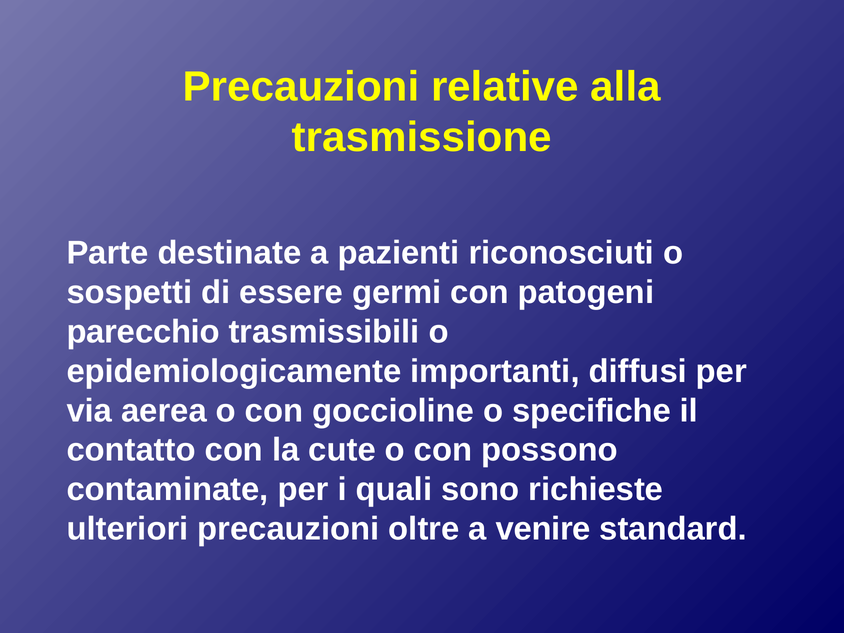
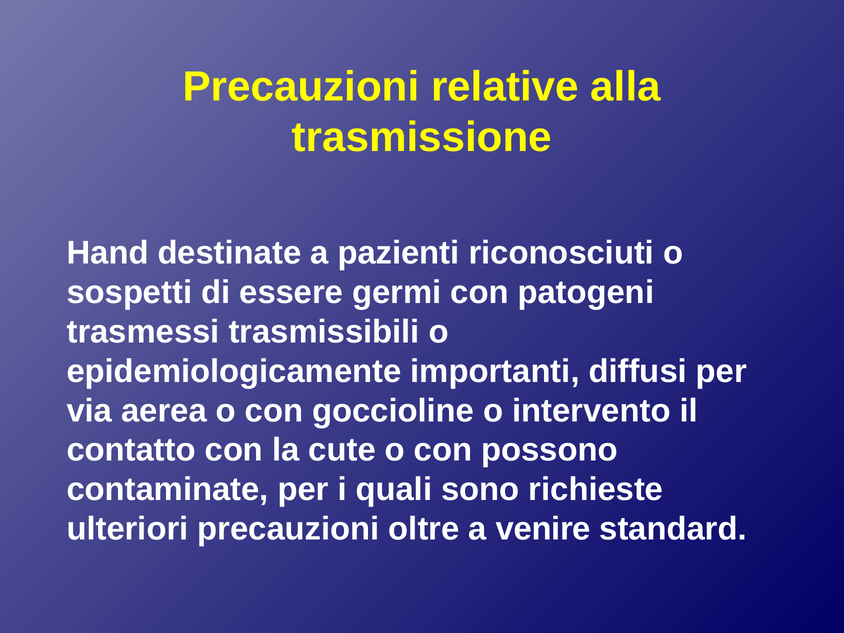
Parte: Parte -> Hand (108, 253)
parecchio: parecchio -> trasmessi (143, 332)
specifiche: specifiche -> intervento (591, 411)
